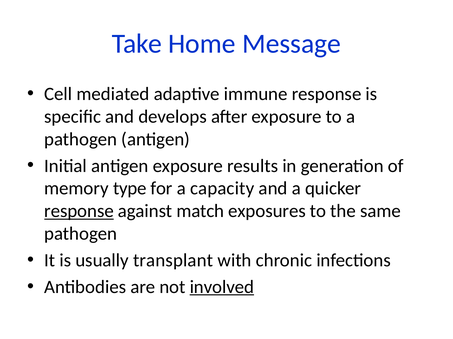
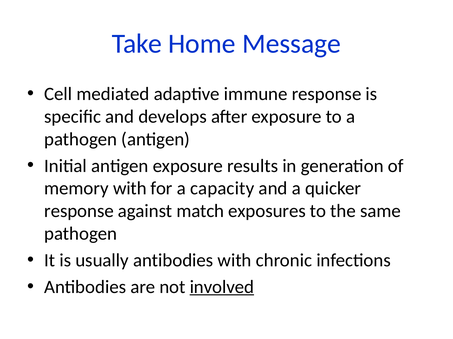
memory type: type -> with (130, 189)
response underline: present -> none (79, 211)
usually transplant: transplant -> antibodies (173, 261)
